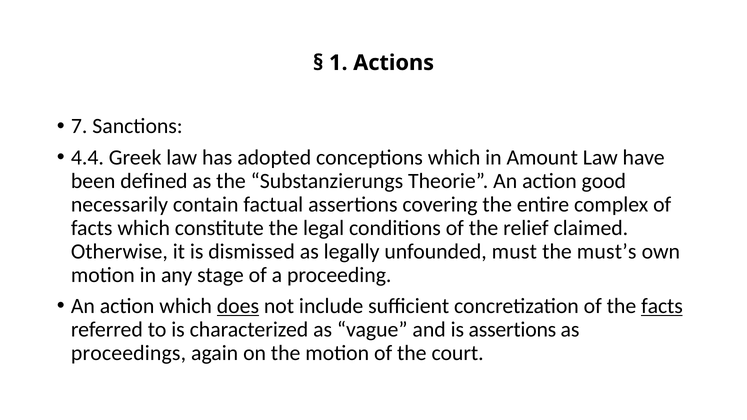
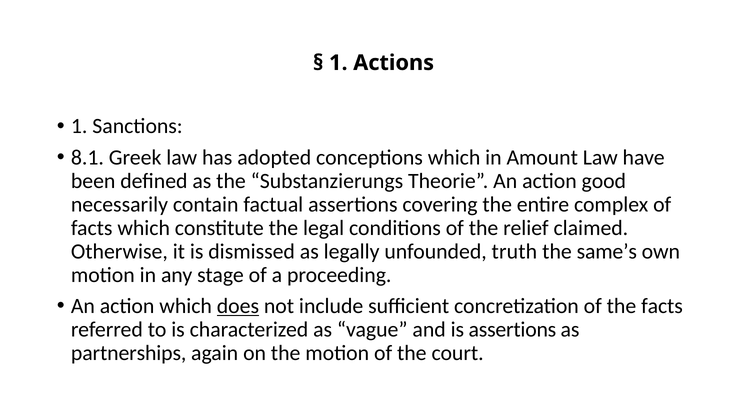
7: 7 -> 1 (79, 126)
4.4: 4.4 -> 8.1 (87, 158)
must: must -> truth (514, 251)
must’s: must’s -> same’s (607, 251)
facts underline: present -> none (662, 306)
proceedings: proceedings -> partnerships (129, 353)
